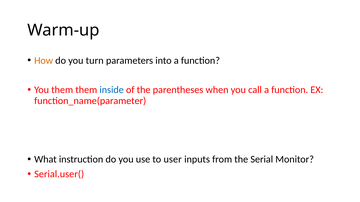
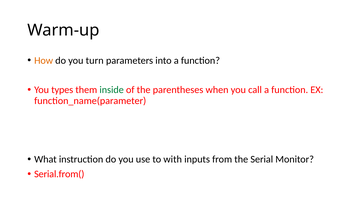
You them: them -> types (62, 90)
inside colour: blue -> green (112, 90)
user: user -> with (173, 160)
Serial.user(: Serial.user( -> Serial.from( (59, 174)
